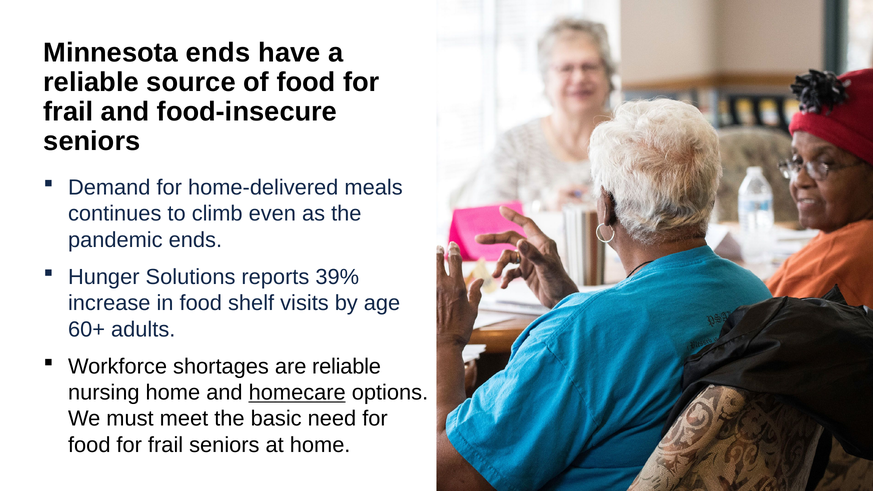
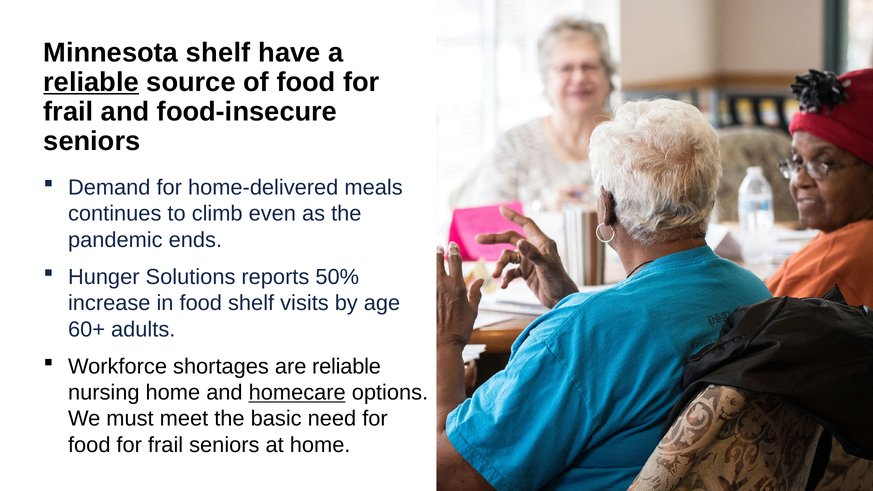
Minnesota ends: ends -> shelf (218, 53)
reliable underline: none -> present (91, 82)
39%: 39% -> 50% (337, 277)
